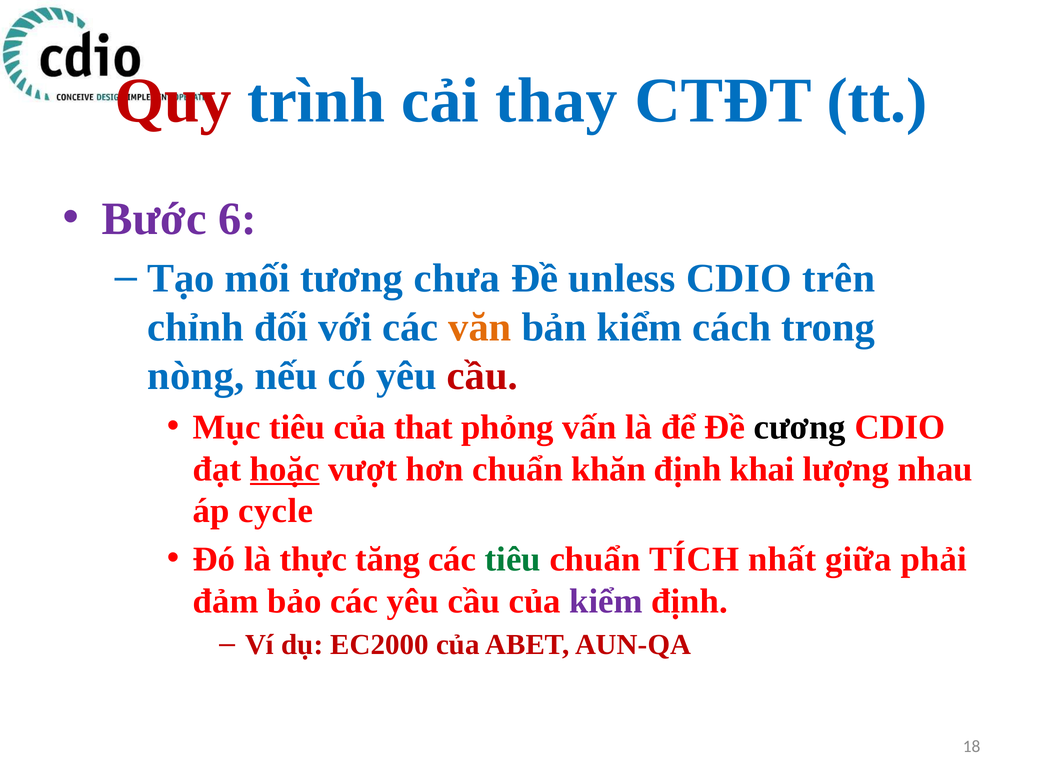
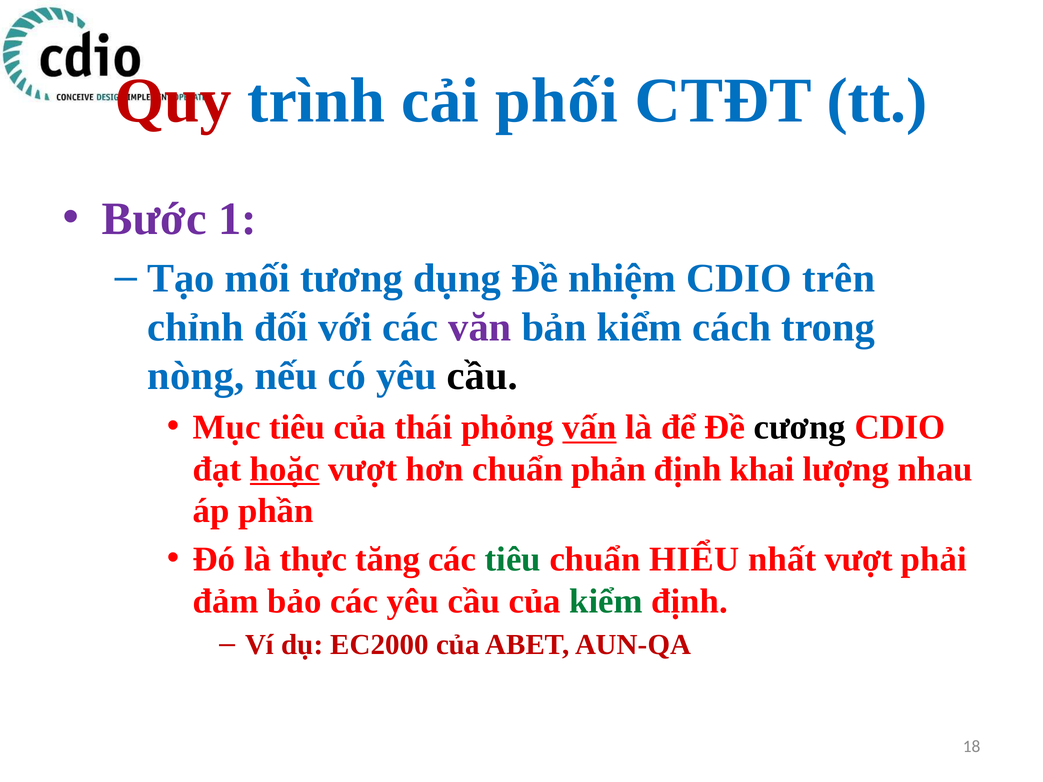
thay: thay -> phối (557, 101)
6: 6 -> 1 (238, 219)
chưa: chưa -> dụng (457, 279)
unless: unless -> nhiệm (622, 279)
văn colour: orange -> purple (480, 327)
cầu colour: red -> black (482, 376)
that: that -> thái (423, 428)
vấn underline: none -> present (590, 428)
khăn: khăn -> phản (609, 469)
cycle: cycle -> phần (276, 511)
TÍCH: TÍCH -> HIỂU (694, 560)
nhất giữa: giữa -> vượt (859, 560)
kiểm colour: purple -> green (606, 601)
